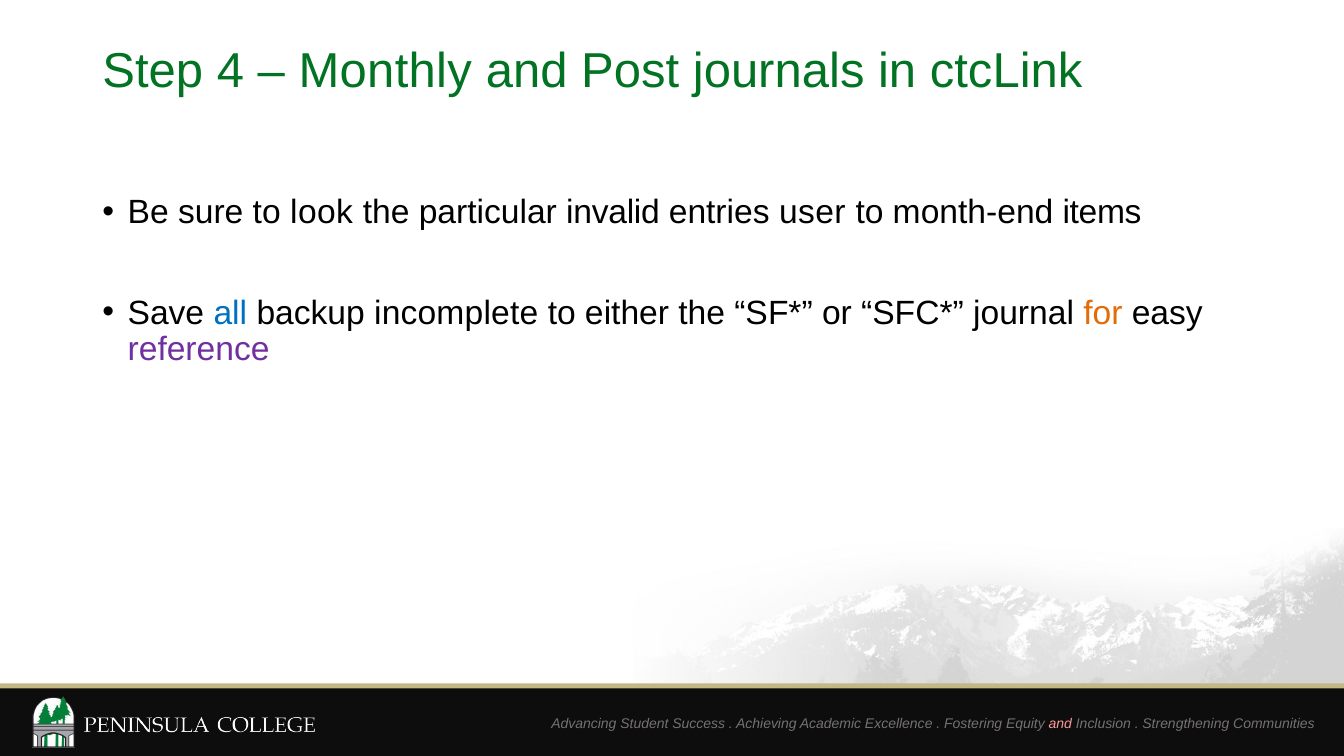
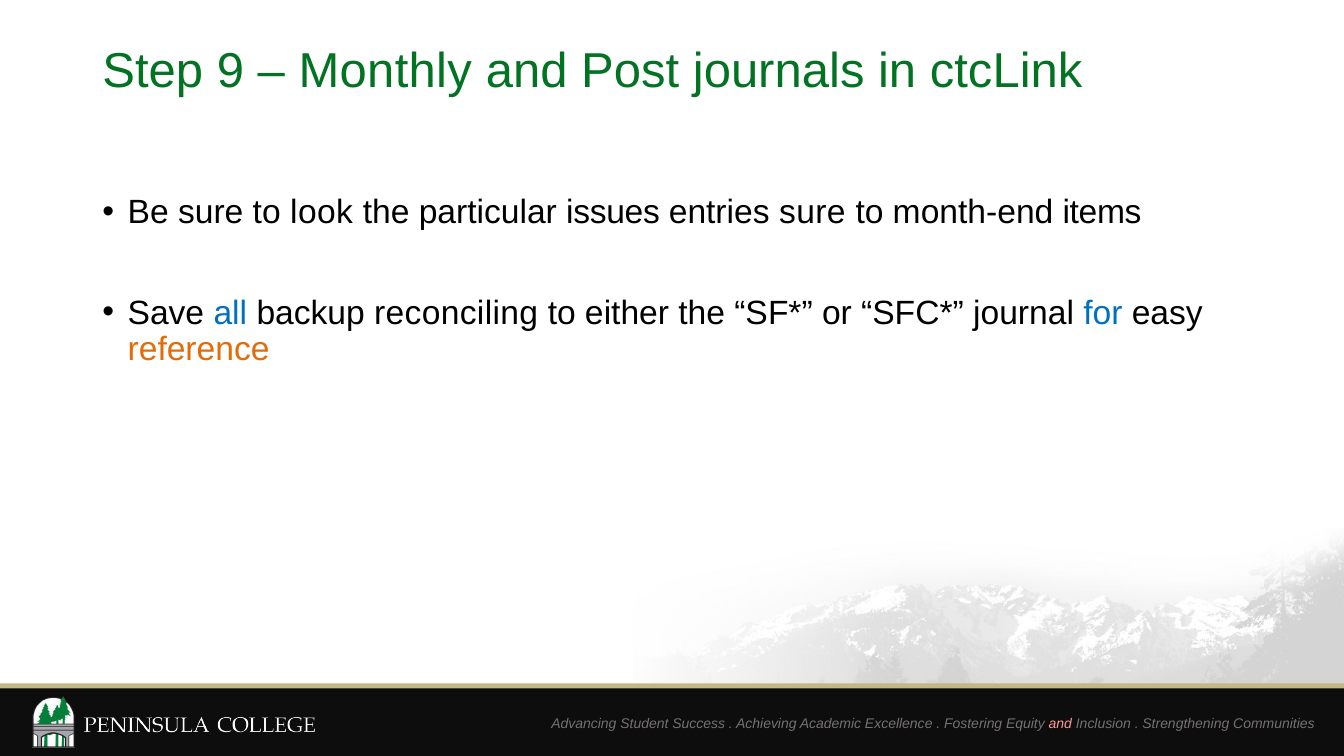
4: 4 -> 9 (230, 71)
invalid: invalid -> issues (613, 212)
entries user: user -> sure (812, 212)
incomplete: incomplete -> reconciling (456, 313)
for colour: orange -> blue (1103, 313)
reference colour: purple -> orange (199, 349)
